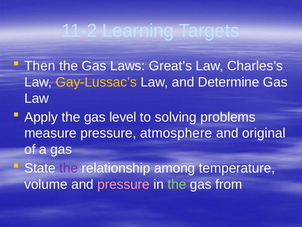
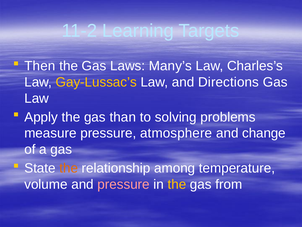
Great’s: Great’s -> Many’s (170, 66)
Determine: Determine -> Directions (229, 82)
level: level -> than (123, 117)
original: original -> change (264, 133)
the colour: purple -> orange (69, 168)
the colour: light green -> yellow (177, 184)
